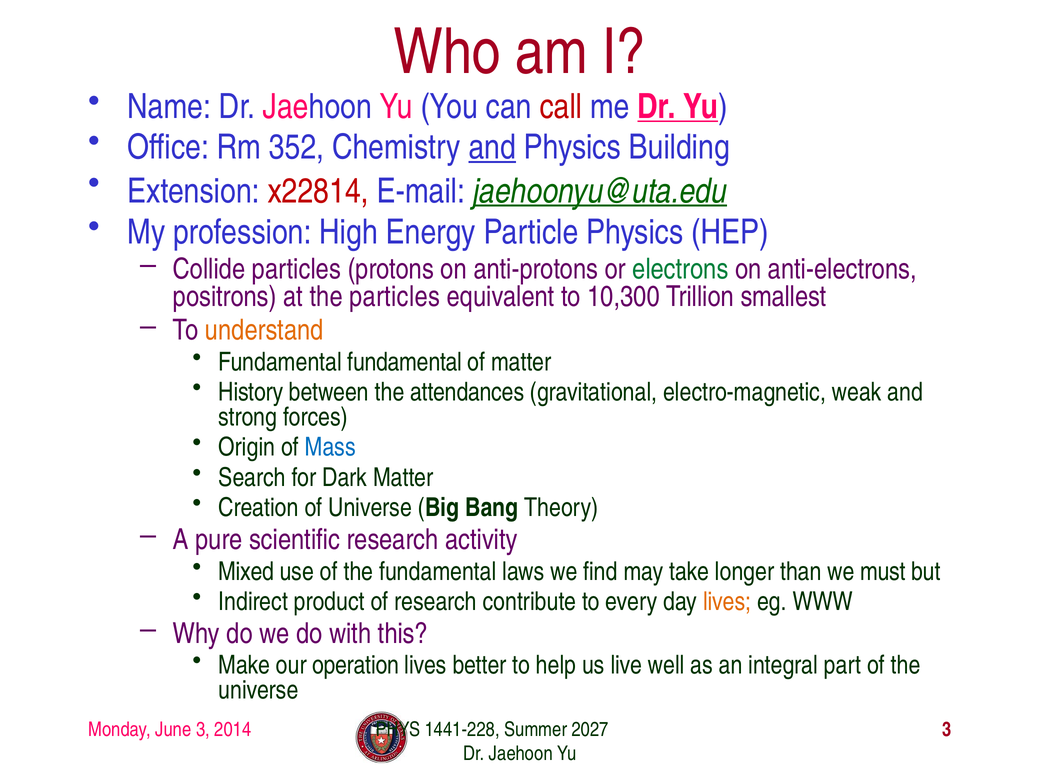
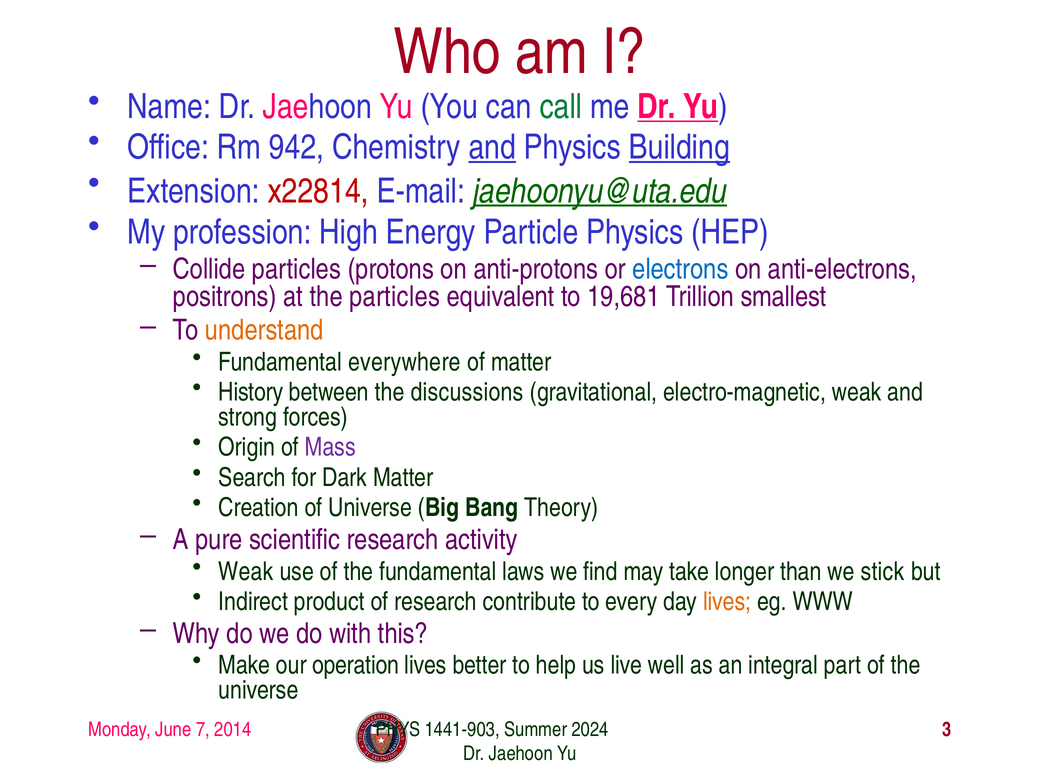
call colour: red -> green (561, 107)
352: 352 -> 942 (297, 147)
Building underline: none -> present (679, 147)
electrons colour: green -> blue (680, 269)
10,300: 10,300 -> 19,681 (624, 297)
Fundamental fundamental: fundamental -> everywhere (405, 362)
attendances: attendances -> discussions (467, 392)
Mass colour: blue -> purple (330, 447)
Mixed: Mixed -> Weak (246, 571)
must: must -> stick (883, 571)
June 3: 3 -> 7 (203, 729)
1441-228: 1441-228 -> 1441-903 (462, 729)
2027: 2027 -> 2024 (590, 729)
